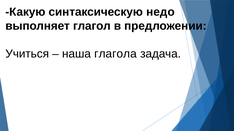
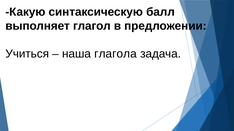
недо: недо -> балл (160, 12)
